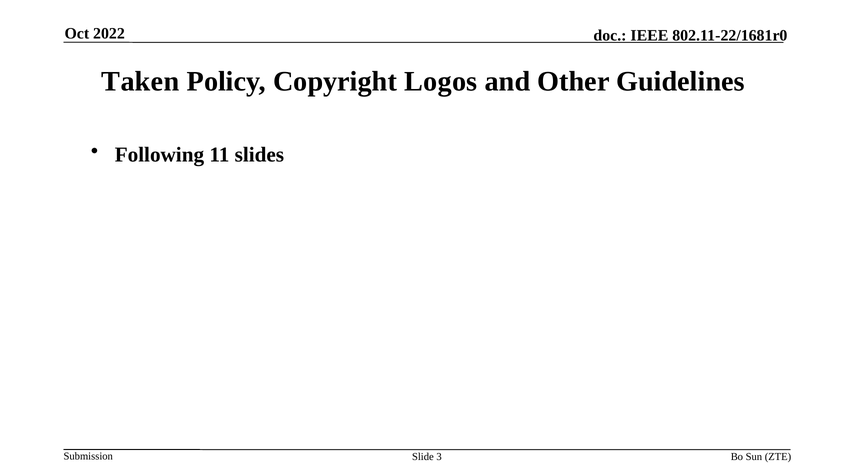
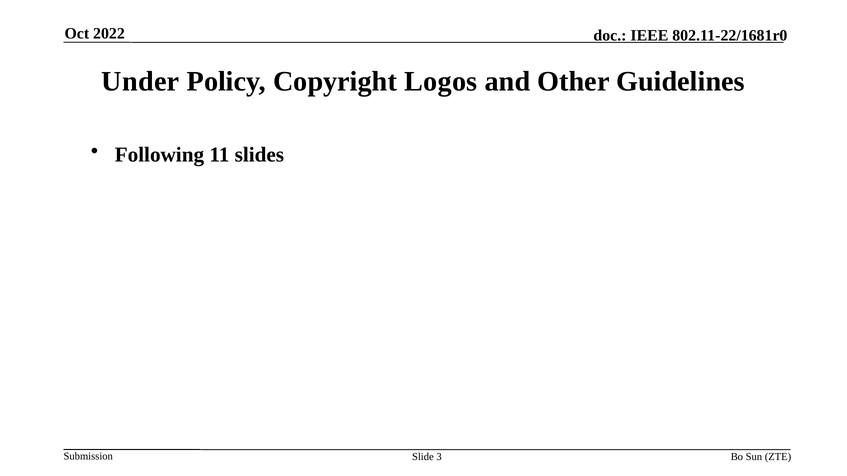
Taken: Taken -> Under (140, 81)
